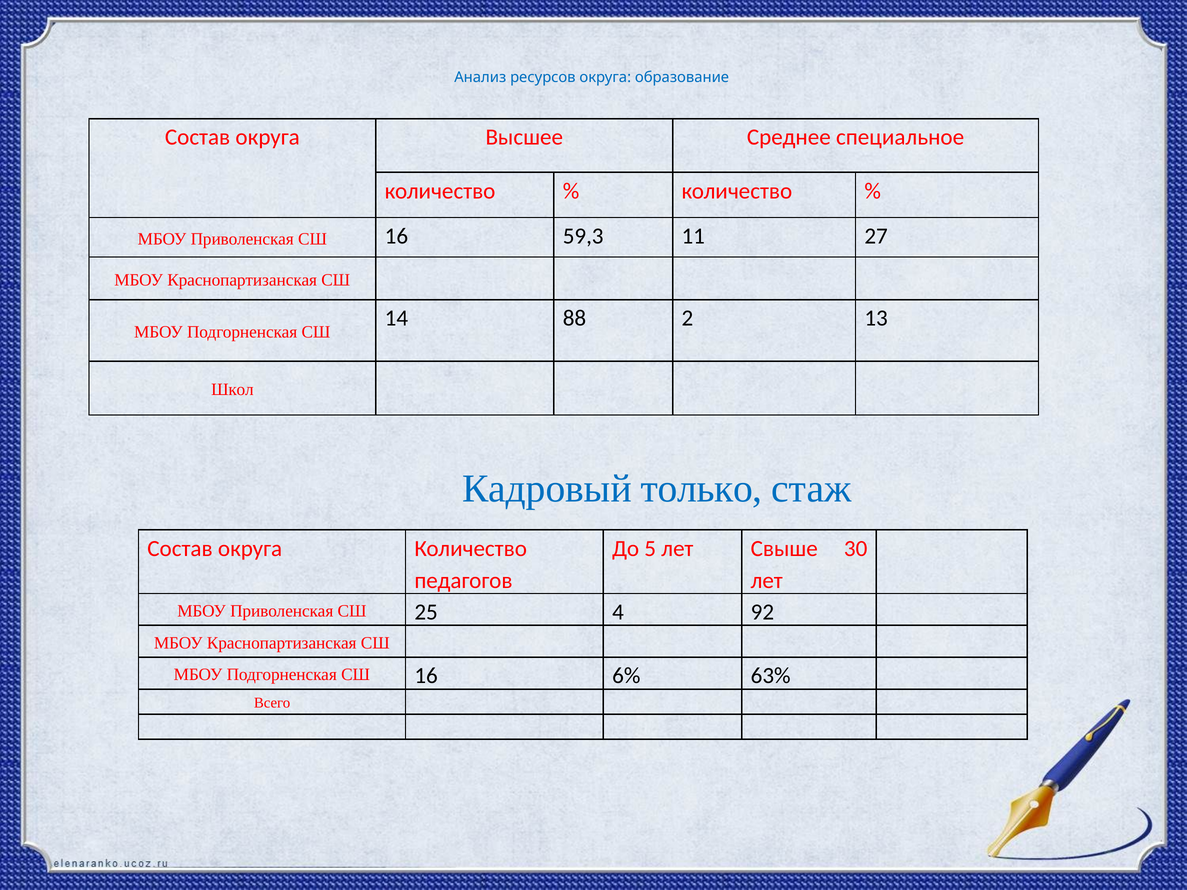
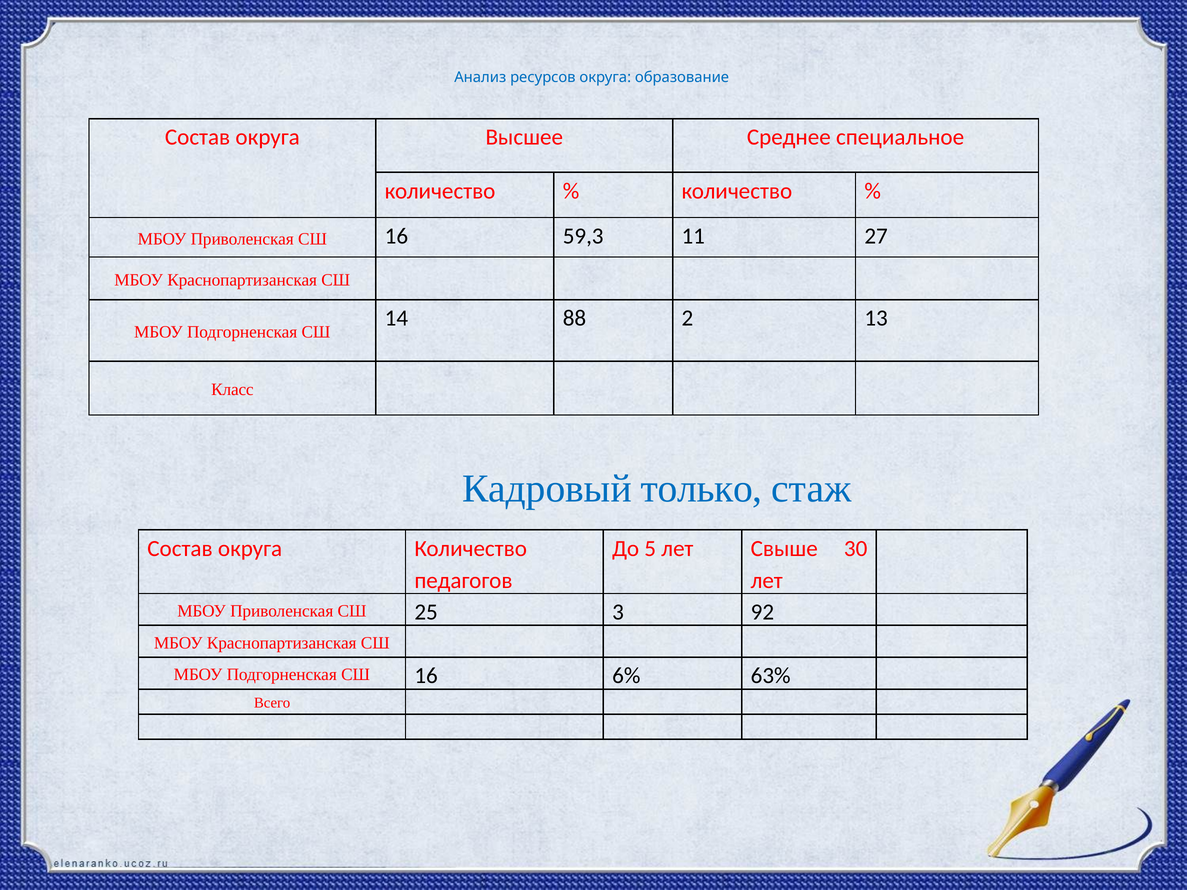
Школ: Школ -> Класс (232, 390)
4: 4 -> 3 (618, 612)
